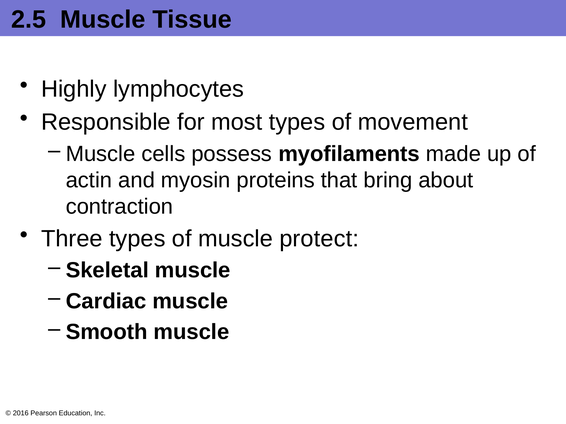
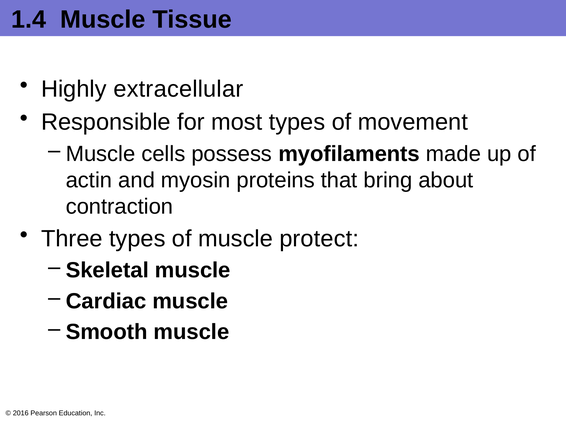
2.5: 2.5 -> 1.4 (29, 20)
lymphocytes: lymphocytes -> extracellular (178, 89)
